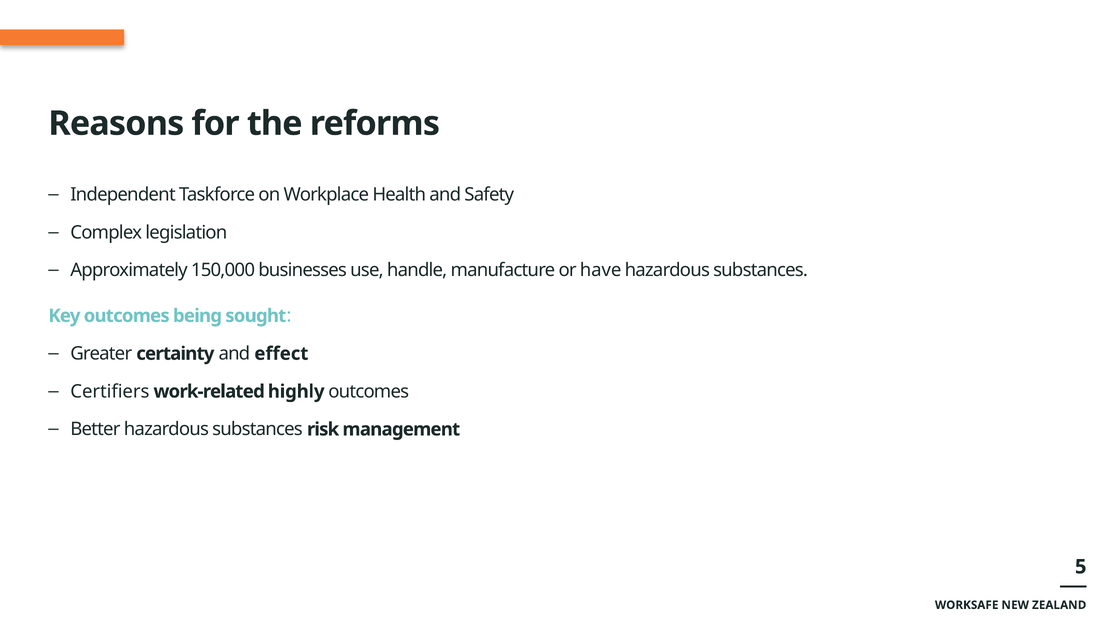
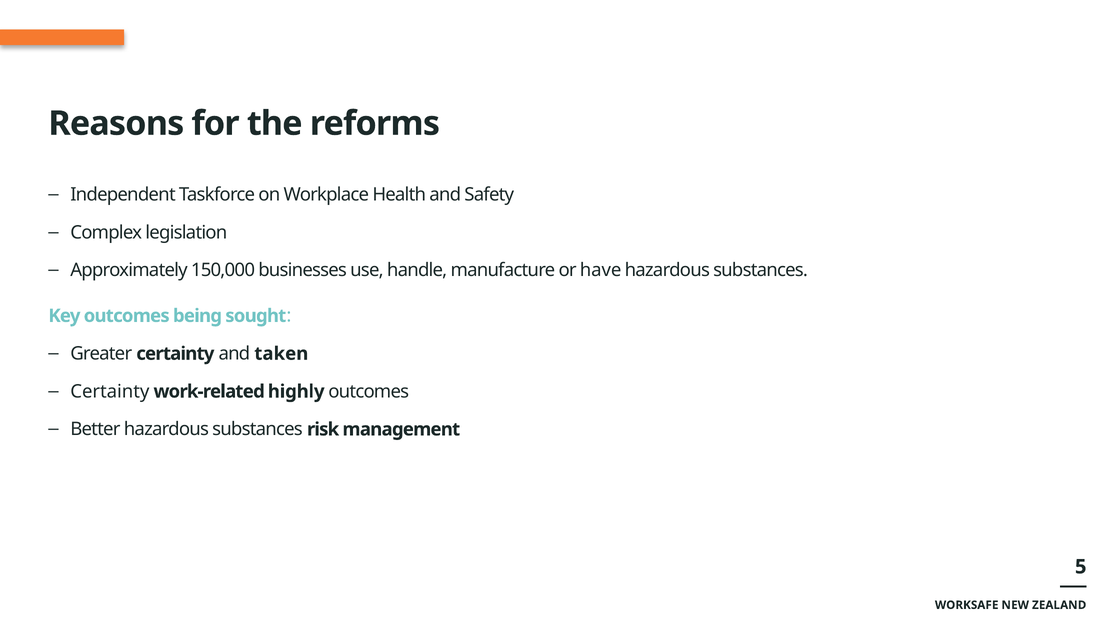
effect: effect -> taken (281, 354)
Certifiers: Certifiers -> Certainty (110, 392)
